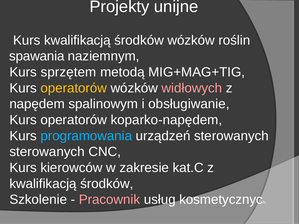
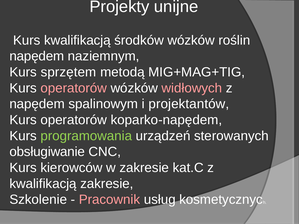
spawania: spawania -> napędem (37, 56)
operatorów colour: yellow -> pink (74, 88)
obsługiwanie: obsługiwanie -> projektantów (189, 104)
programowania colour: light blue -> light green (86, 136)
sterowanych: sterowanych -> obsługiwanie (47, 152)
środków: środków -> zakresie (107, 184)
